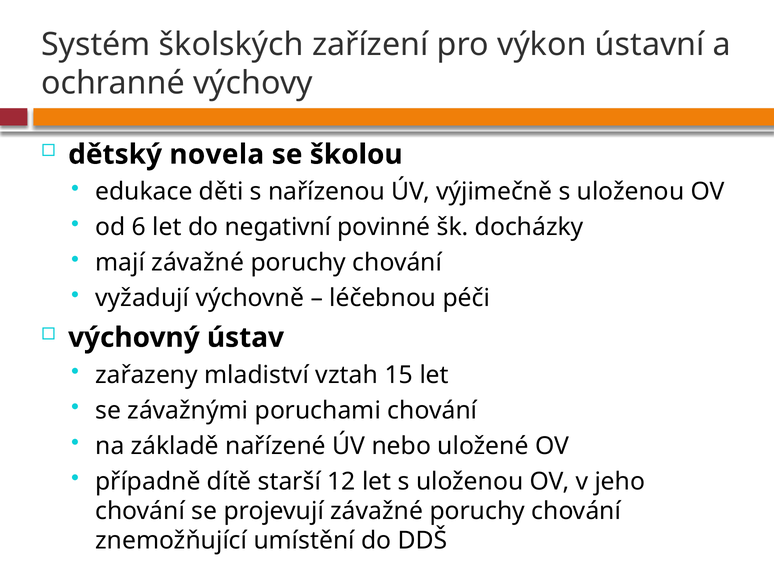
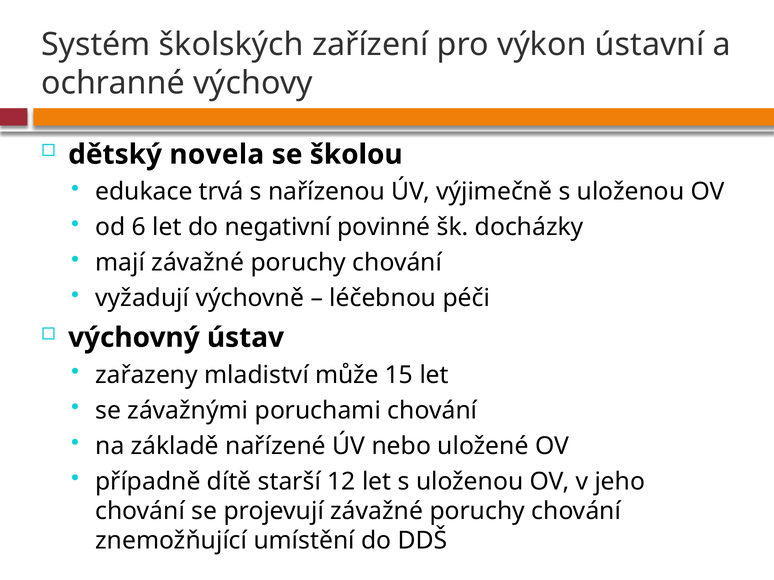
děti: děti -> trvá (221, 192)
vztah: vztah -> může (347, 375)
